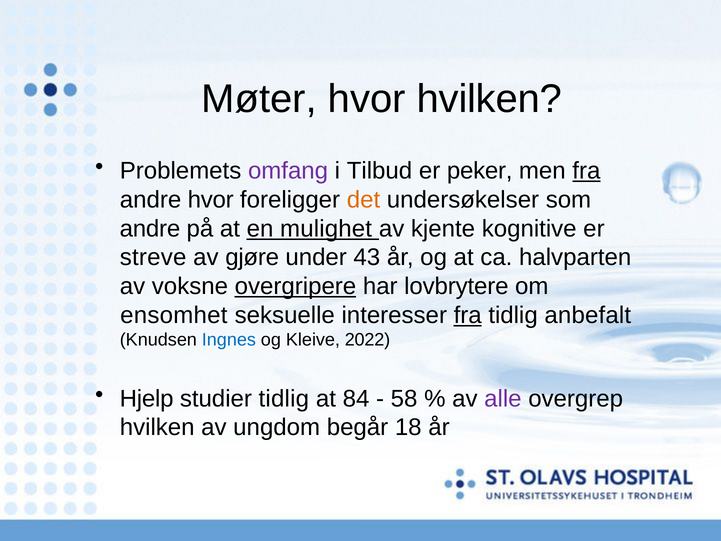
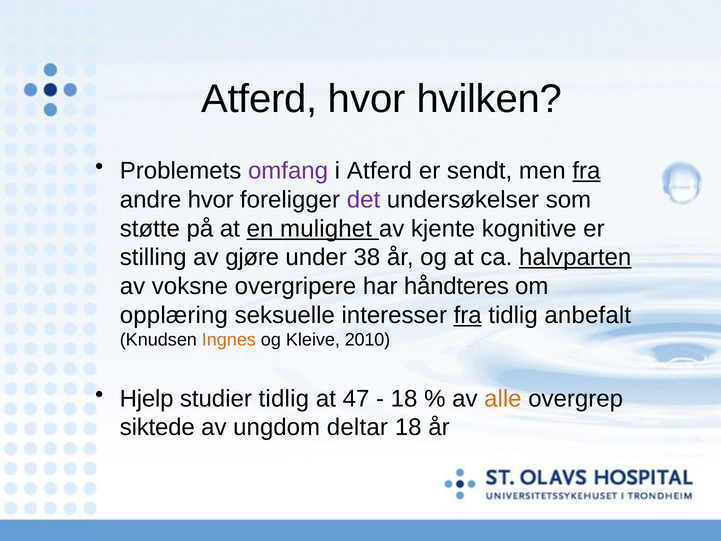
Møter: Møter -> Atferd (259, 99)
i Tilbud: Tilbud -> Atferd (379, 171)
peker: peker -> sendt (480, 171)
det colour: orange -> purple (364, 200)
andre: andre -> støtte (150, 229)
streve: streve -> stilling (153, 257)
43: 43 -> 38 (367, 257)
halvparten underline: none -> present (575, 257)
overgripere underline: present -> none (295, 286)
lovbrytere: lovbrytere -> håndteres (456, 286)
ensomhet: ensomhet -> opplæring (174, 315)
Ingnes colour: blue -> orange (229, 340)
2022: 2022 -> 2010 (367, 340)
84: 84 -> 47 (356, 398)
58: 58 -> 18 (404, 398)
alle colour: purple -> orange (503, 398)
hvilken: hvilken -> siktede (157, 427)
begår: begår -> deltar (357, 427)
